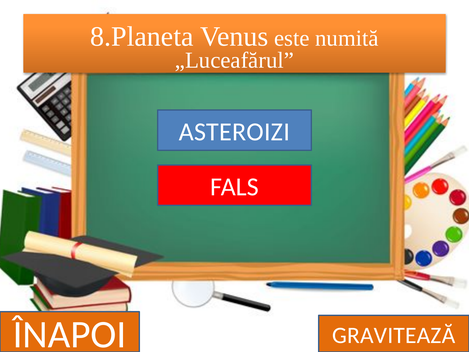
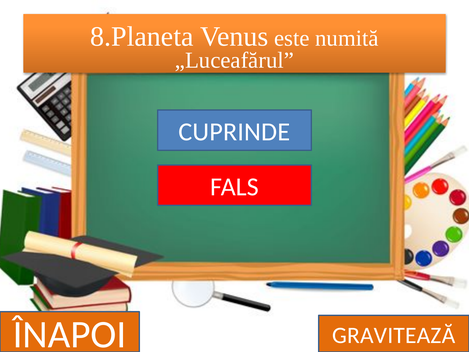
ASTEROIZI: ASTEROIZI -> CUPRINDE (234, 132)
